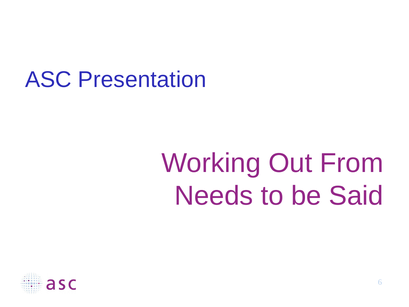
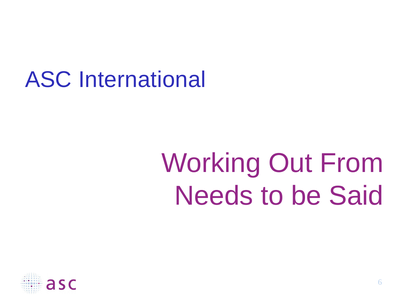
Presentation: Presentation -> International (142, 79)
